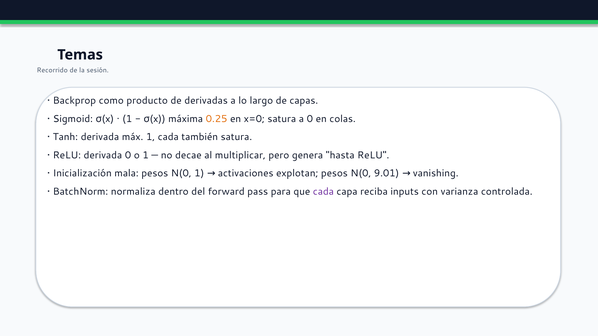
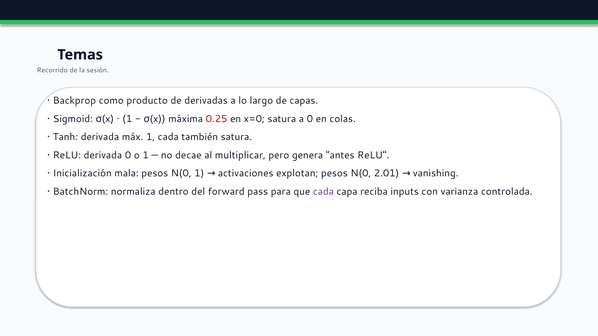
0.25 colour: orange -> red (217, 119)
hasta: hasta -> antes (340, 155)
9.01: 9.01 -> 2.01 (387, 174)
